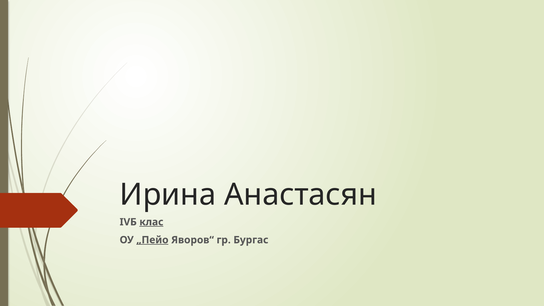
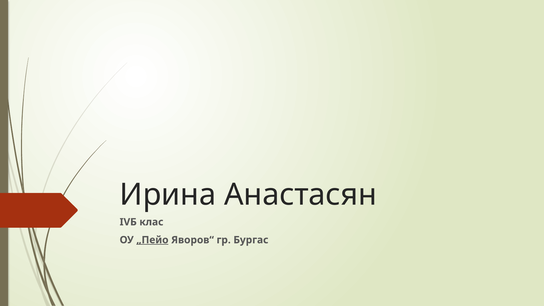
клас underline: present -> none (151, 222)
